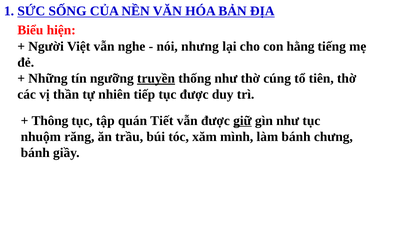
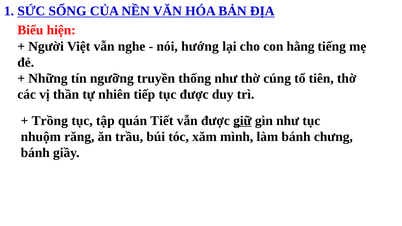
nhưng: nhưng -> hướng (200, 46)
truyền underline: present -> none (156, 78)
Thông: Thông -> Trồng (50, 121)
